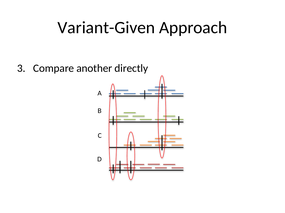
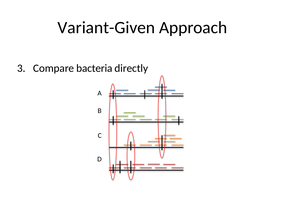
another: another -> bacteria (94, 68)
